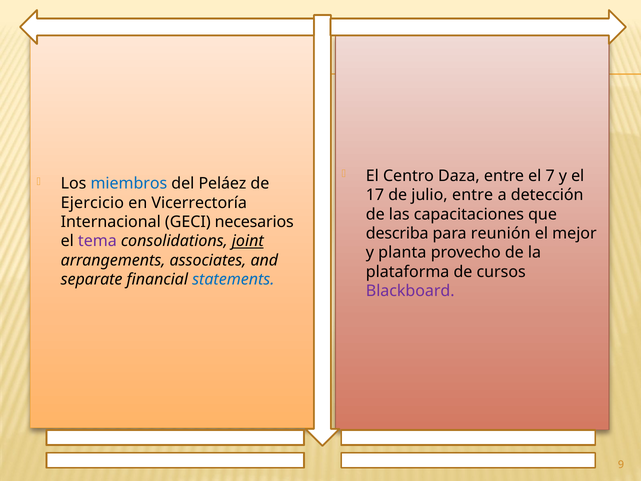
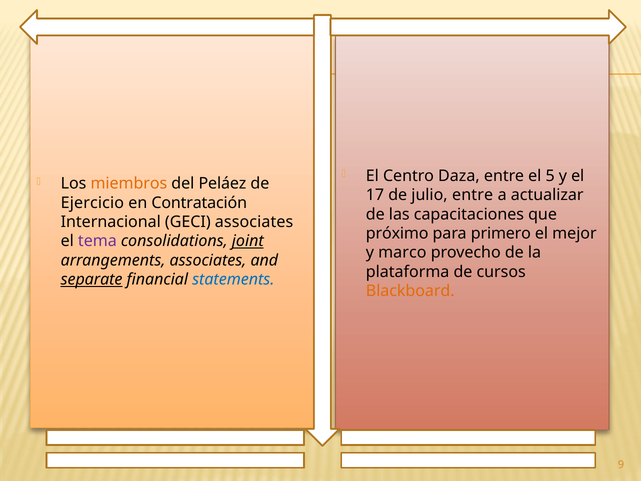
7: 7 -> 5 (550, 176)
miembros colour: blue -> orange (129, 183)
detección: detección -> actualizar (547, 195)
Vicerrectoría: Vicerrectoría -> Contratación (199, 203)
GECI necesarios: necesarios -> associates (254, 222)
describa: describa -> próximo (397, 233)
reunión: reunión -> primero (501, 233)
planta: planta -> marco (402, 253)
separate underline: none -> present (92, 280)
Blackboard colour: purple -> orange (410, 291)
